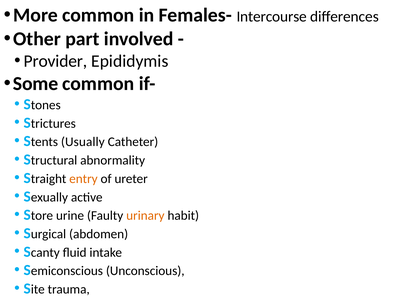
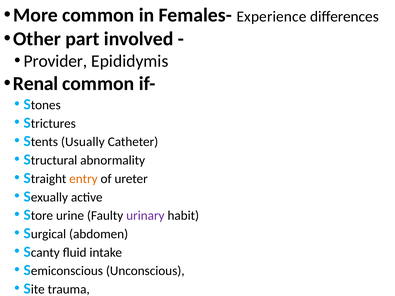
Intercourse: Intercourse -> Experience (272, 17)
Some: Some -> Renal (36, 84)
urinary colour: orange -> purple (145, 216)
